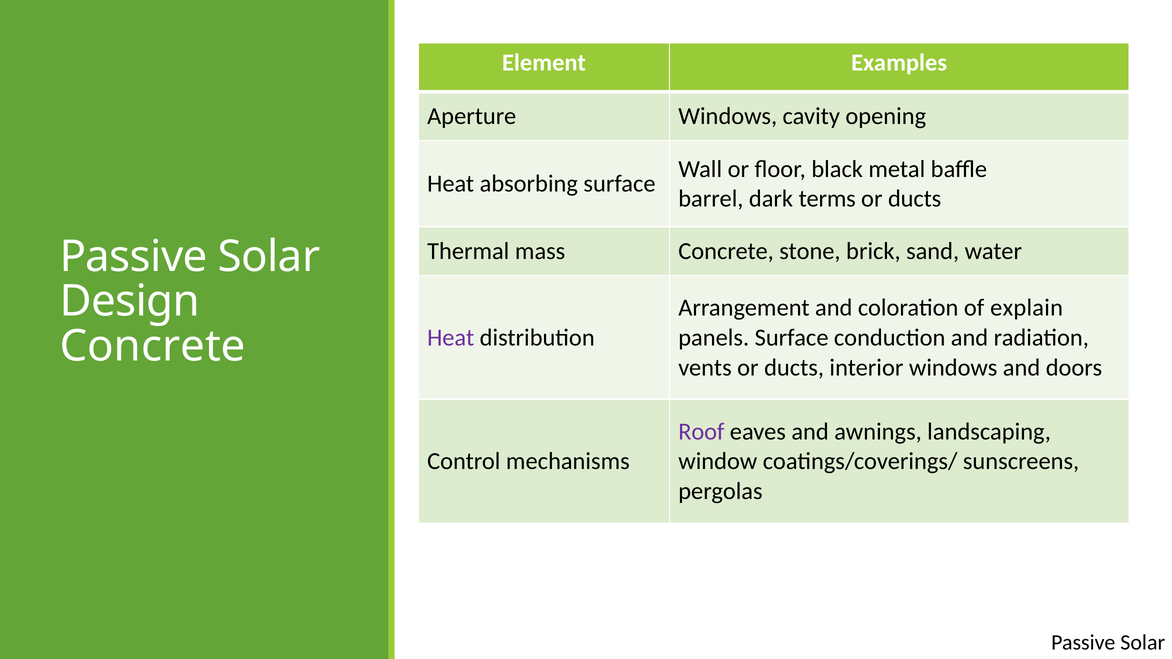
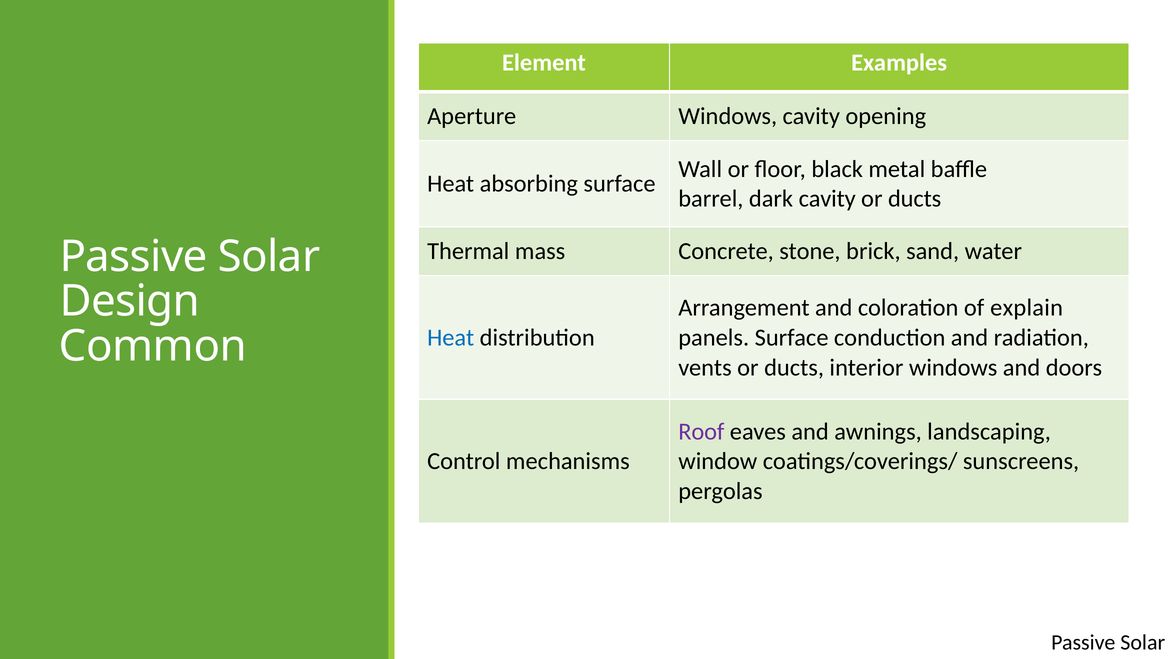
dark terms: terms -> cavity (827, 199)
Heat colour: purple -> blue (451, 338)
Concrete: Concrete -> Common (153, 346)
